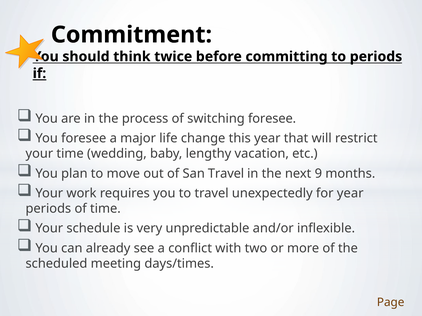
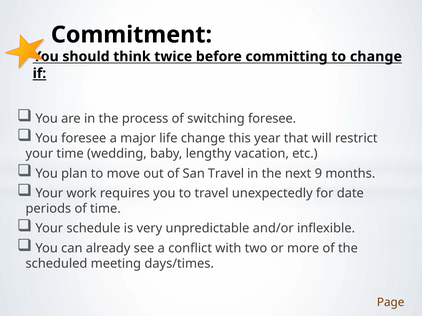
to periods: periods -> change (376, 57)
for year: year -> date (350, 194)
